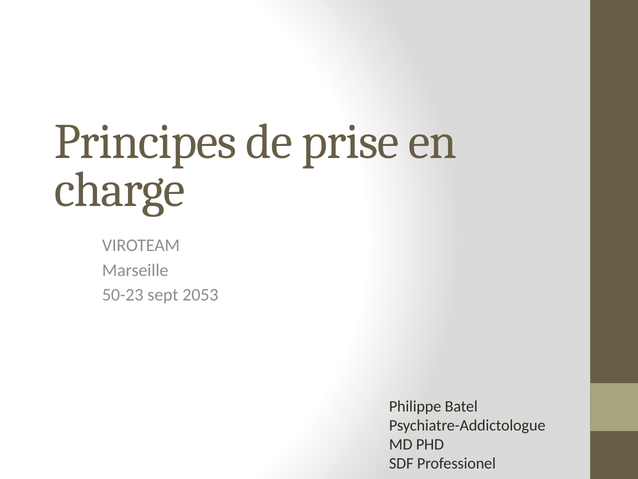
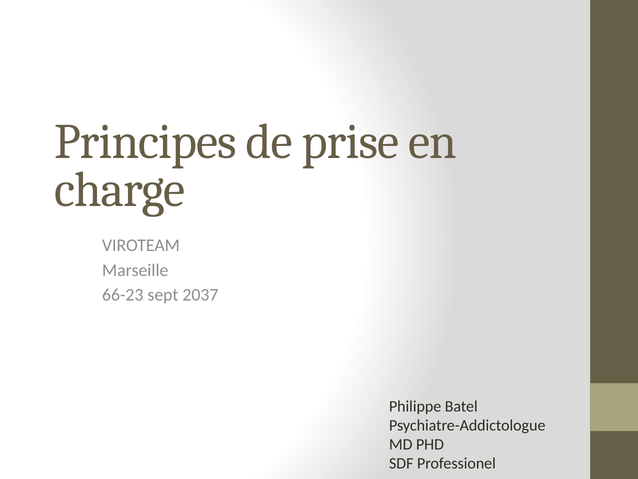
50-23: 50-23 -> 66-23 (123, 295)
2053: 2053 -> 2037 (200, 295)
